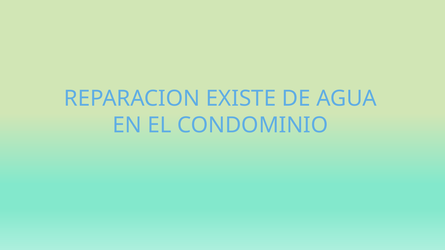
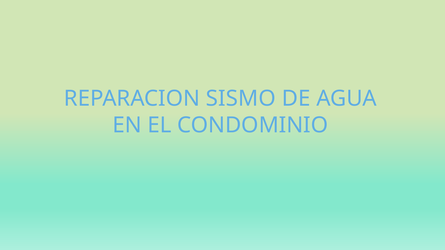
EXISTE: EXISTE -> SISMO (241, 99)
